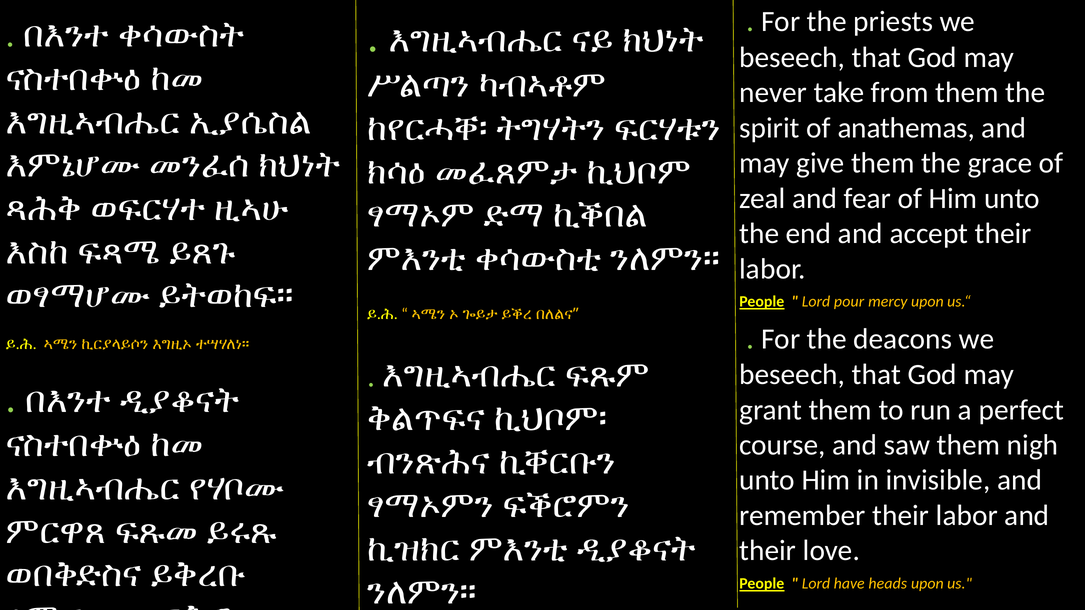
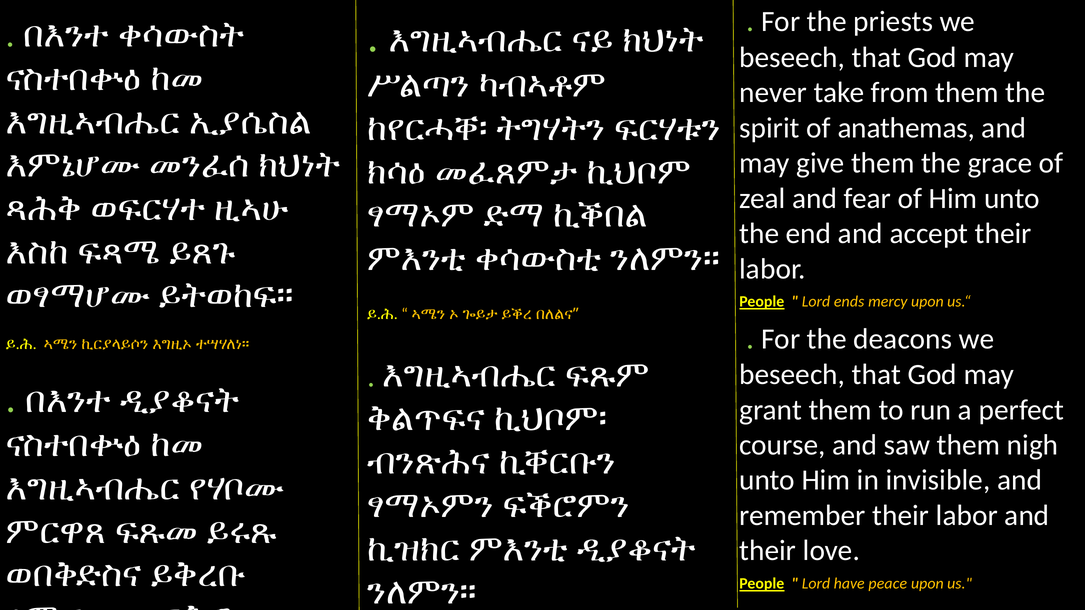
pour: pour -> ends (849, 302)
heads: heads -> peace (888, 584)
